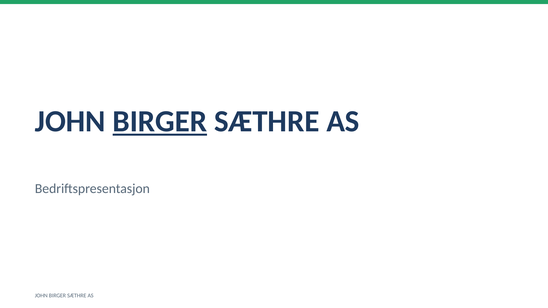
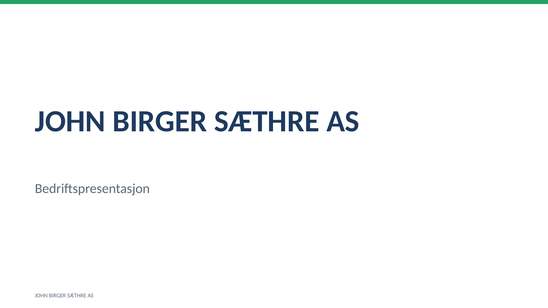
BIRGER underline: present -> none (160, 122)
